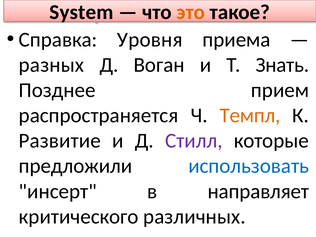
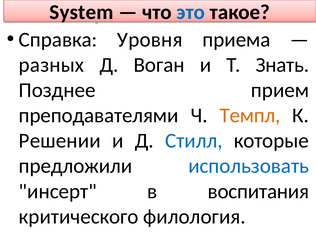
это colour: orange -> blue (191, 12)
распространяется: распространяется -> преподавателями (99, 115)
Развитие: Развитие -> Решении (60, 141)
Стилл colour: purple -> blue (194, 141)
направляет: направляет -> воспитания (258, 191)
различных: различных -> филология (194, 217)
